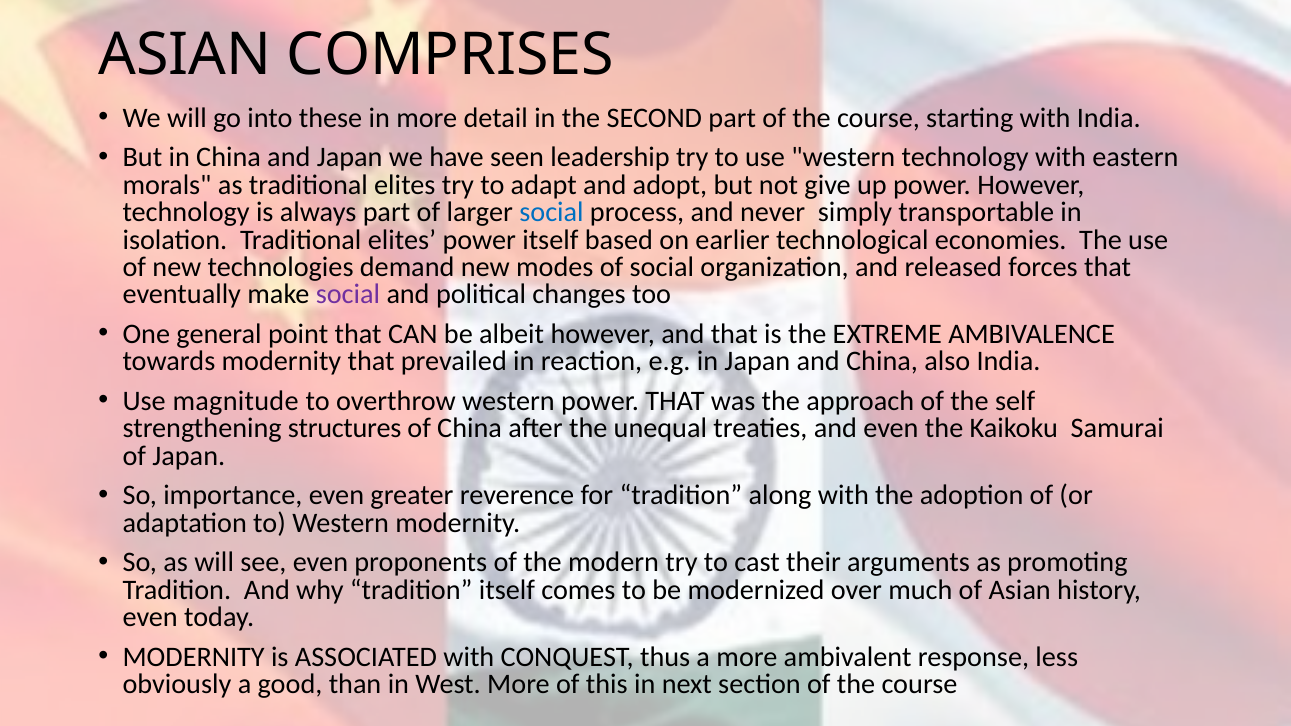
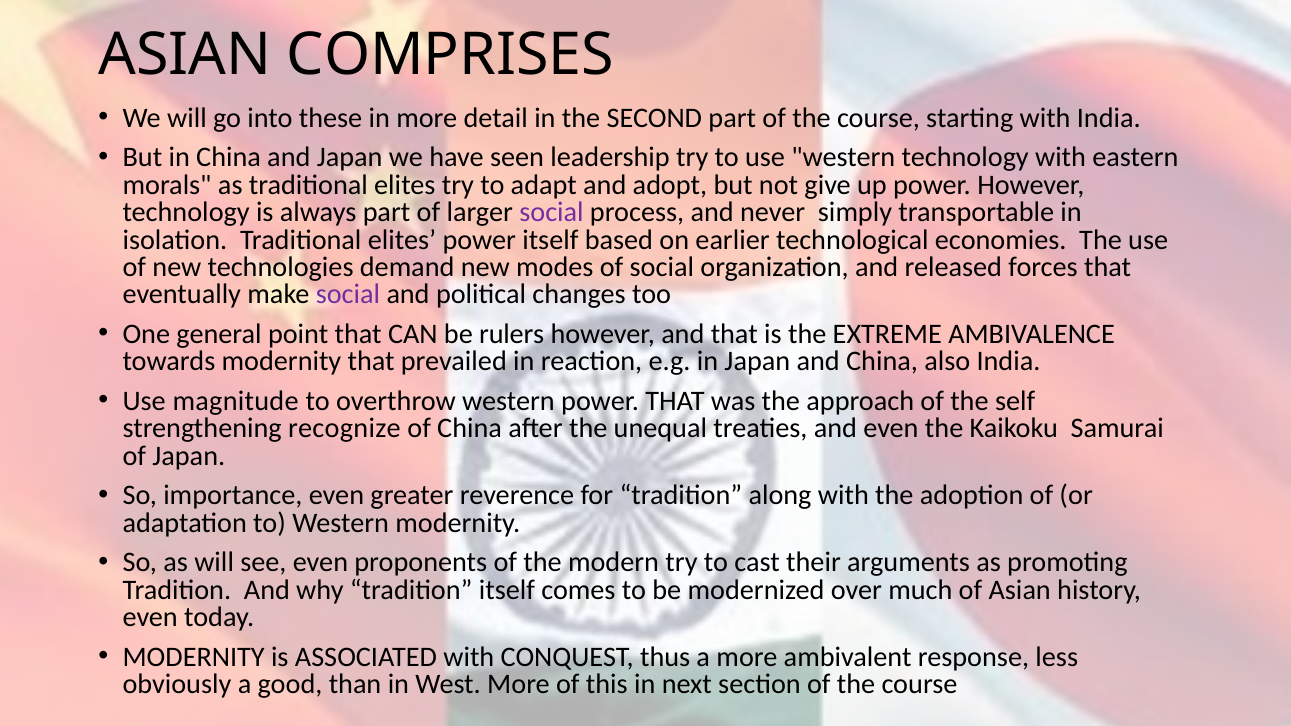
social colour: blue -> purple (552, 212)
albeit: albeit -> rulers (512, 334)
structures: structures -> recognize (344, 429)
